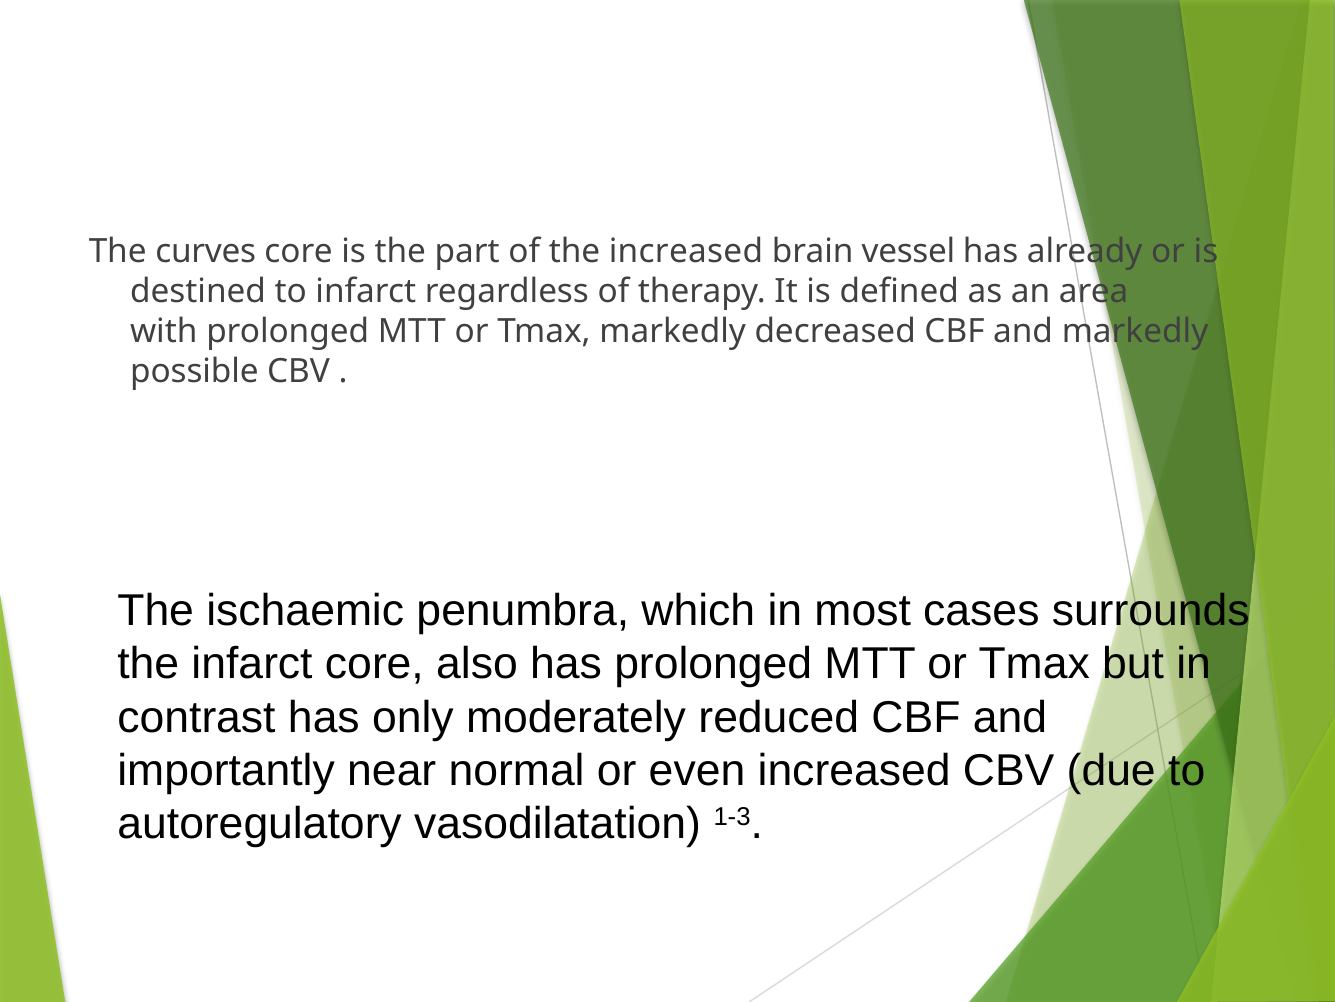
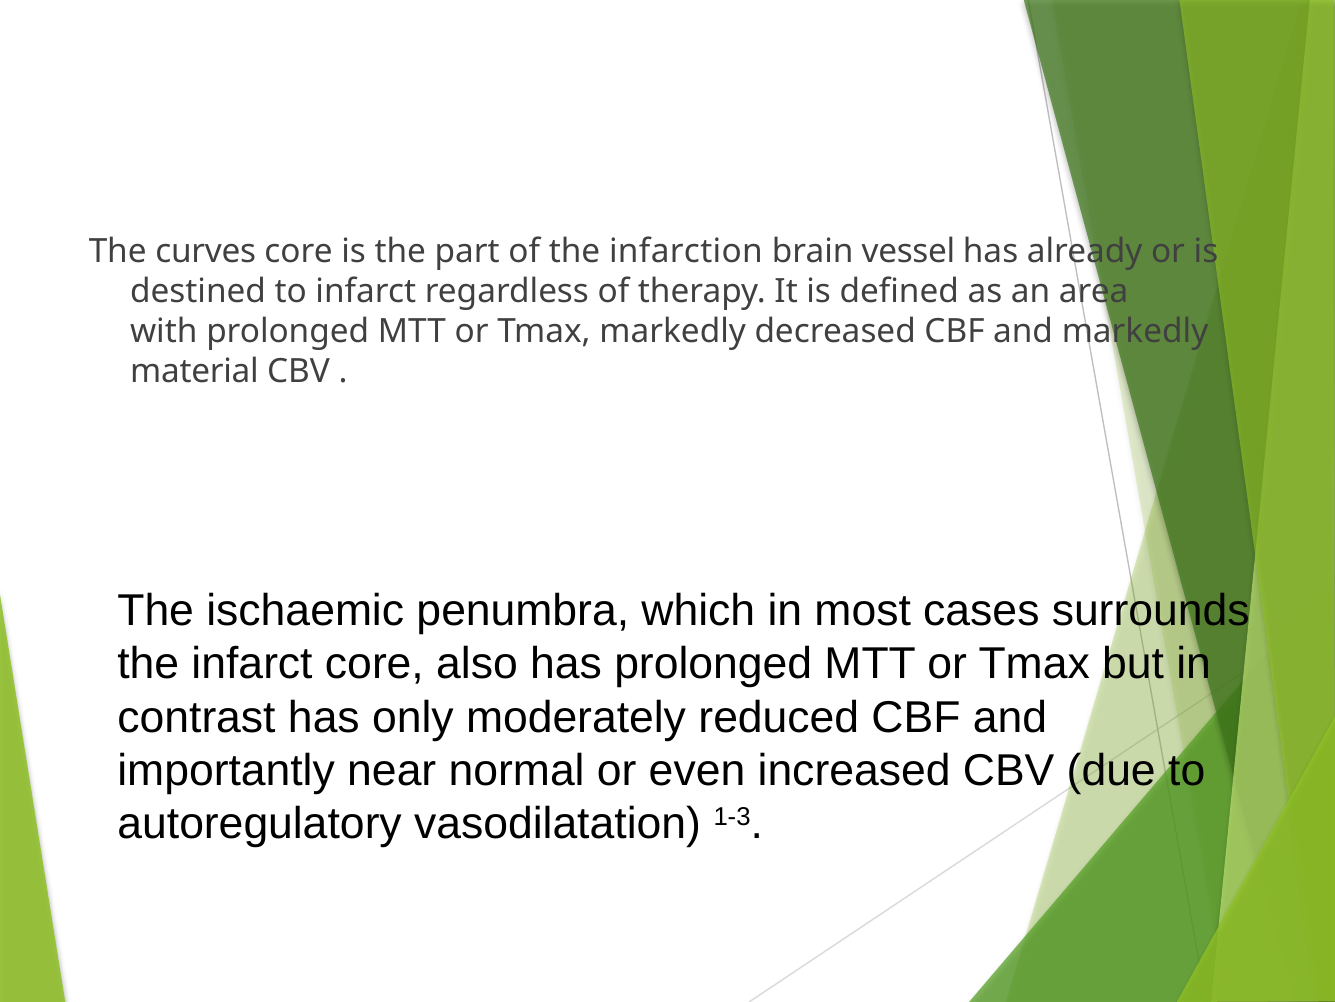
the increased: increased -> infarction (686, 252)
possible: possible -> material (194, 372)
